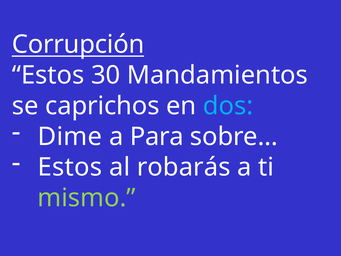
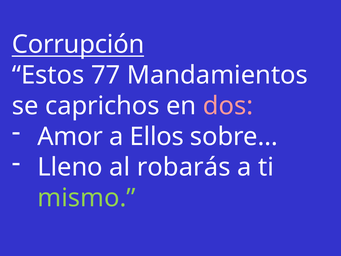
30: 30 -> 77 (106, 75)
dos colour: light blue -> pink (228, 106)
Dime: Dime -> Amor (70, 136)
Para: Para -> Ellos (157, 136)
Estos: Estos -> Lleno (70, 167)
